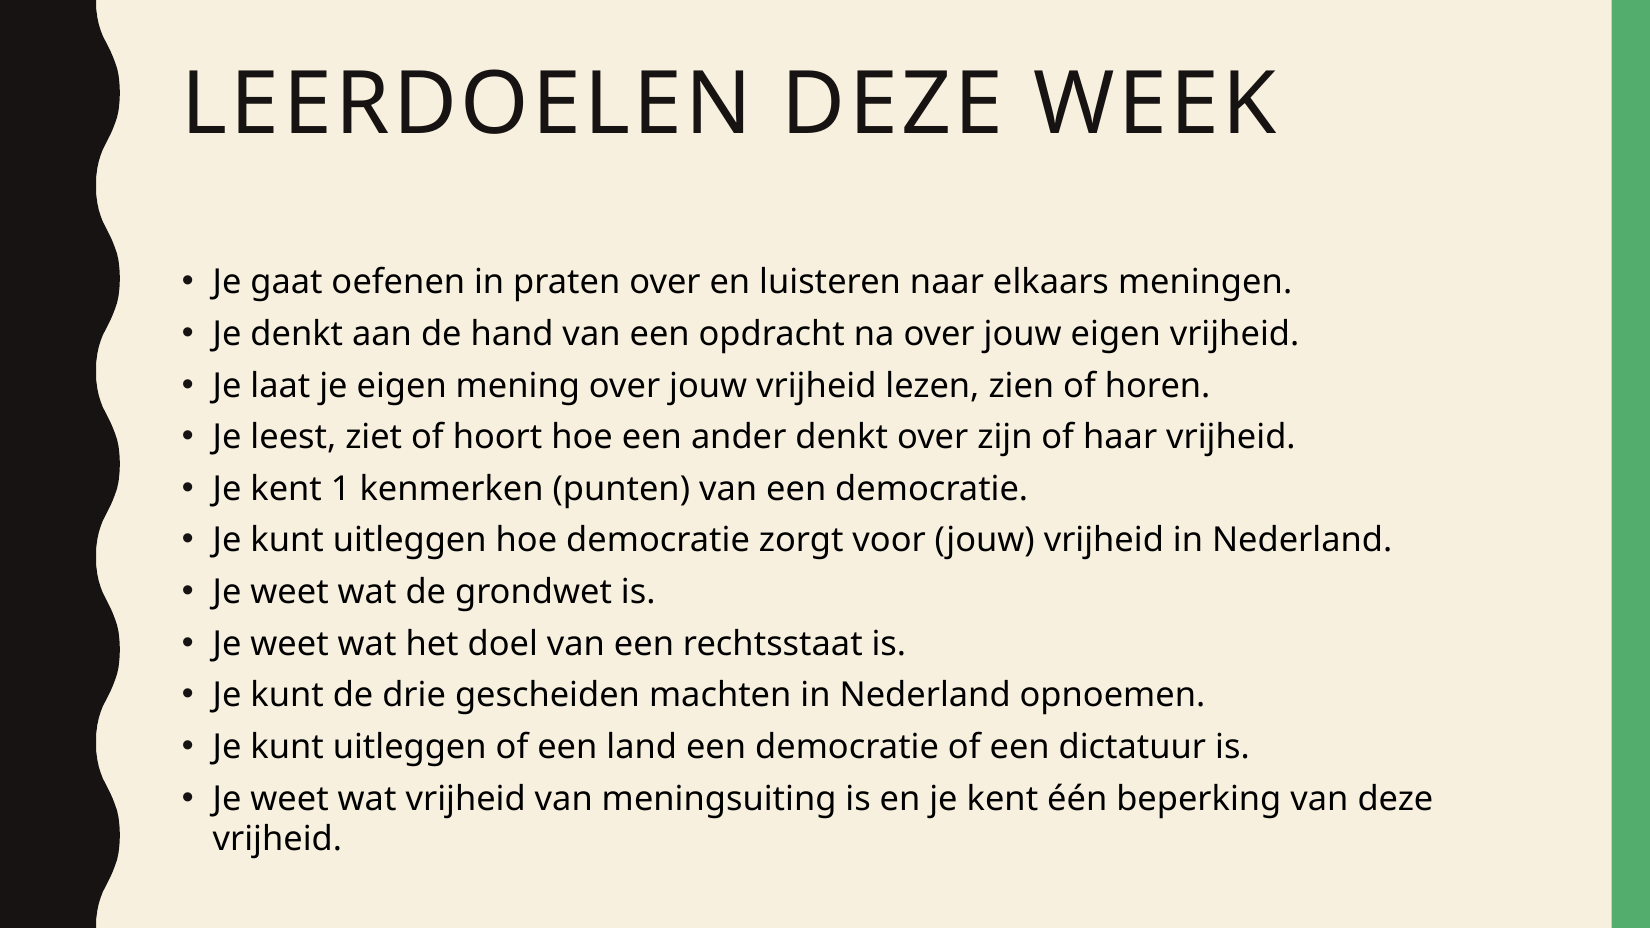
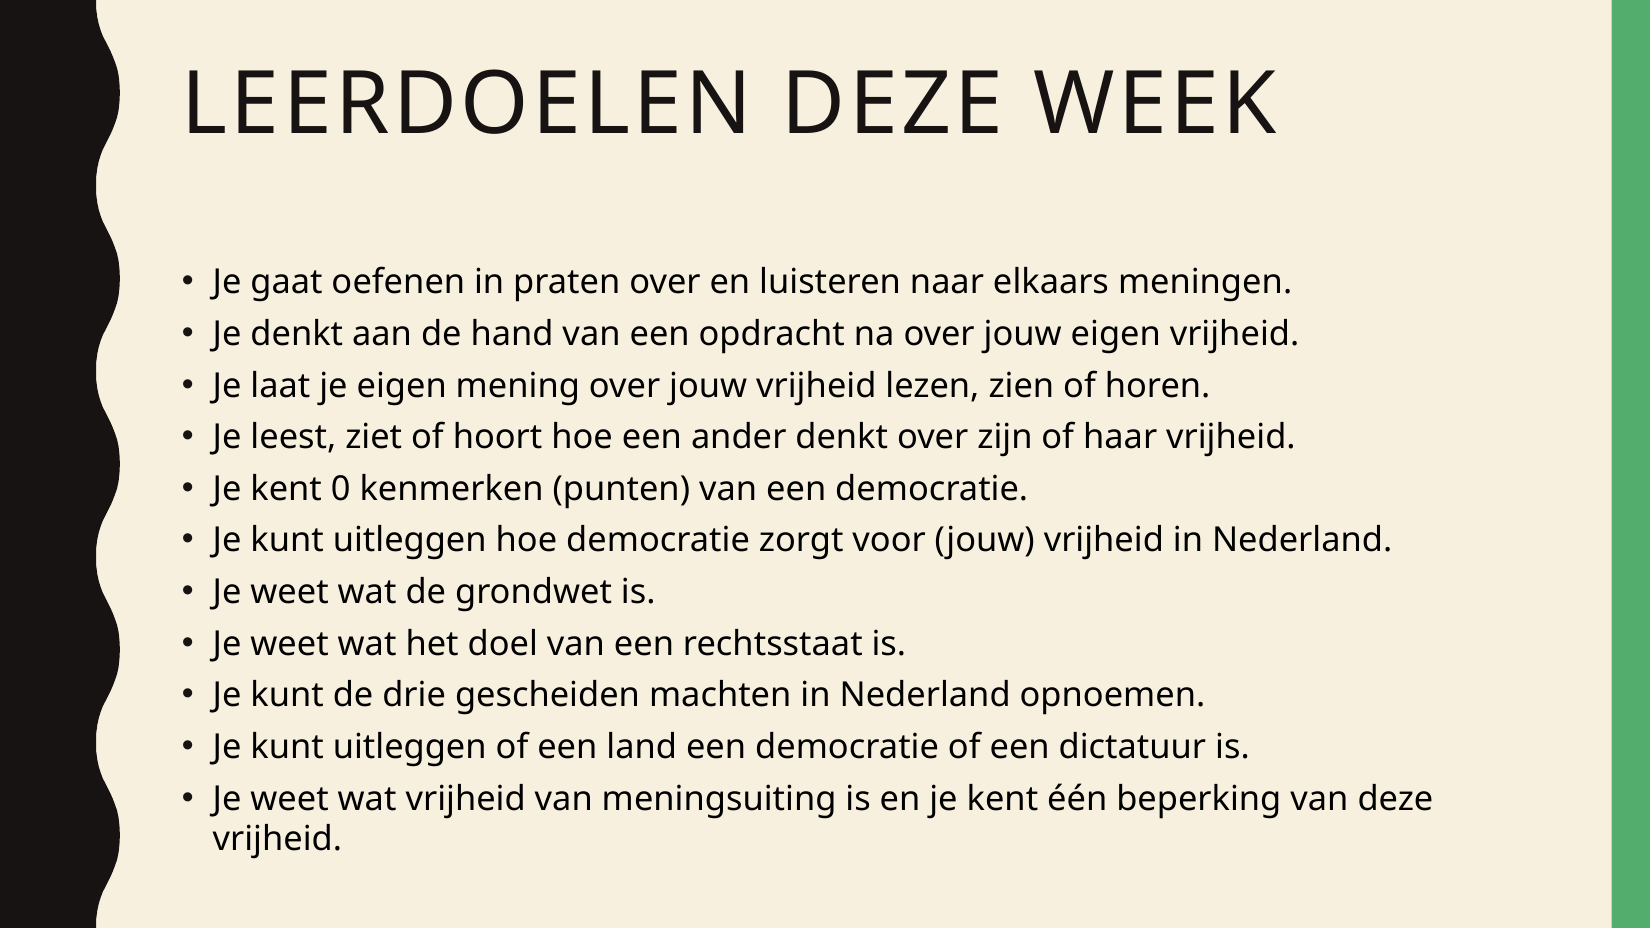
1: 1 -> 0 (341, 489)
